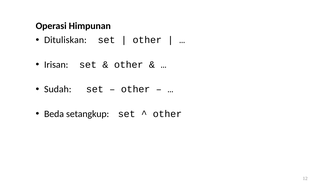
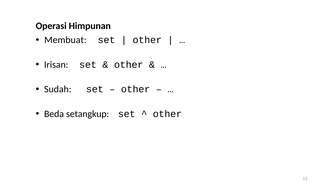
Dituliskan: Dituliskan -> Membuat (65, 40)
